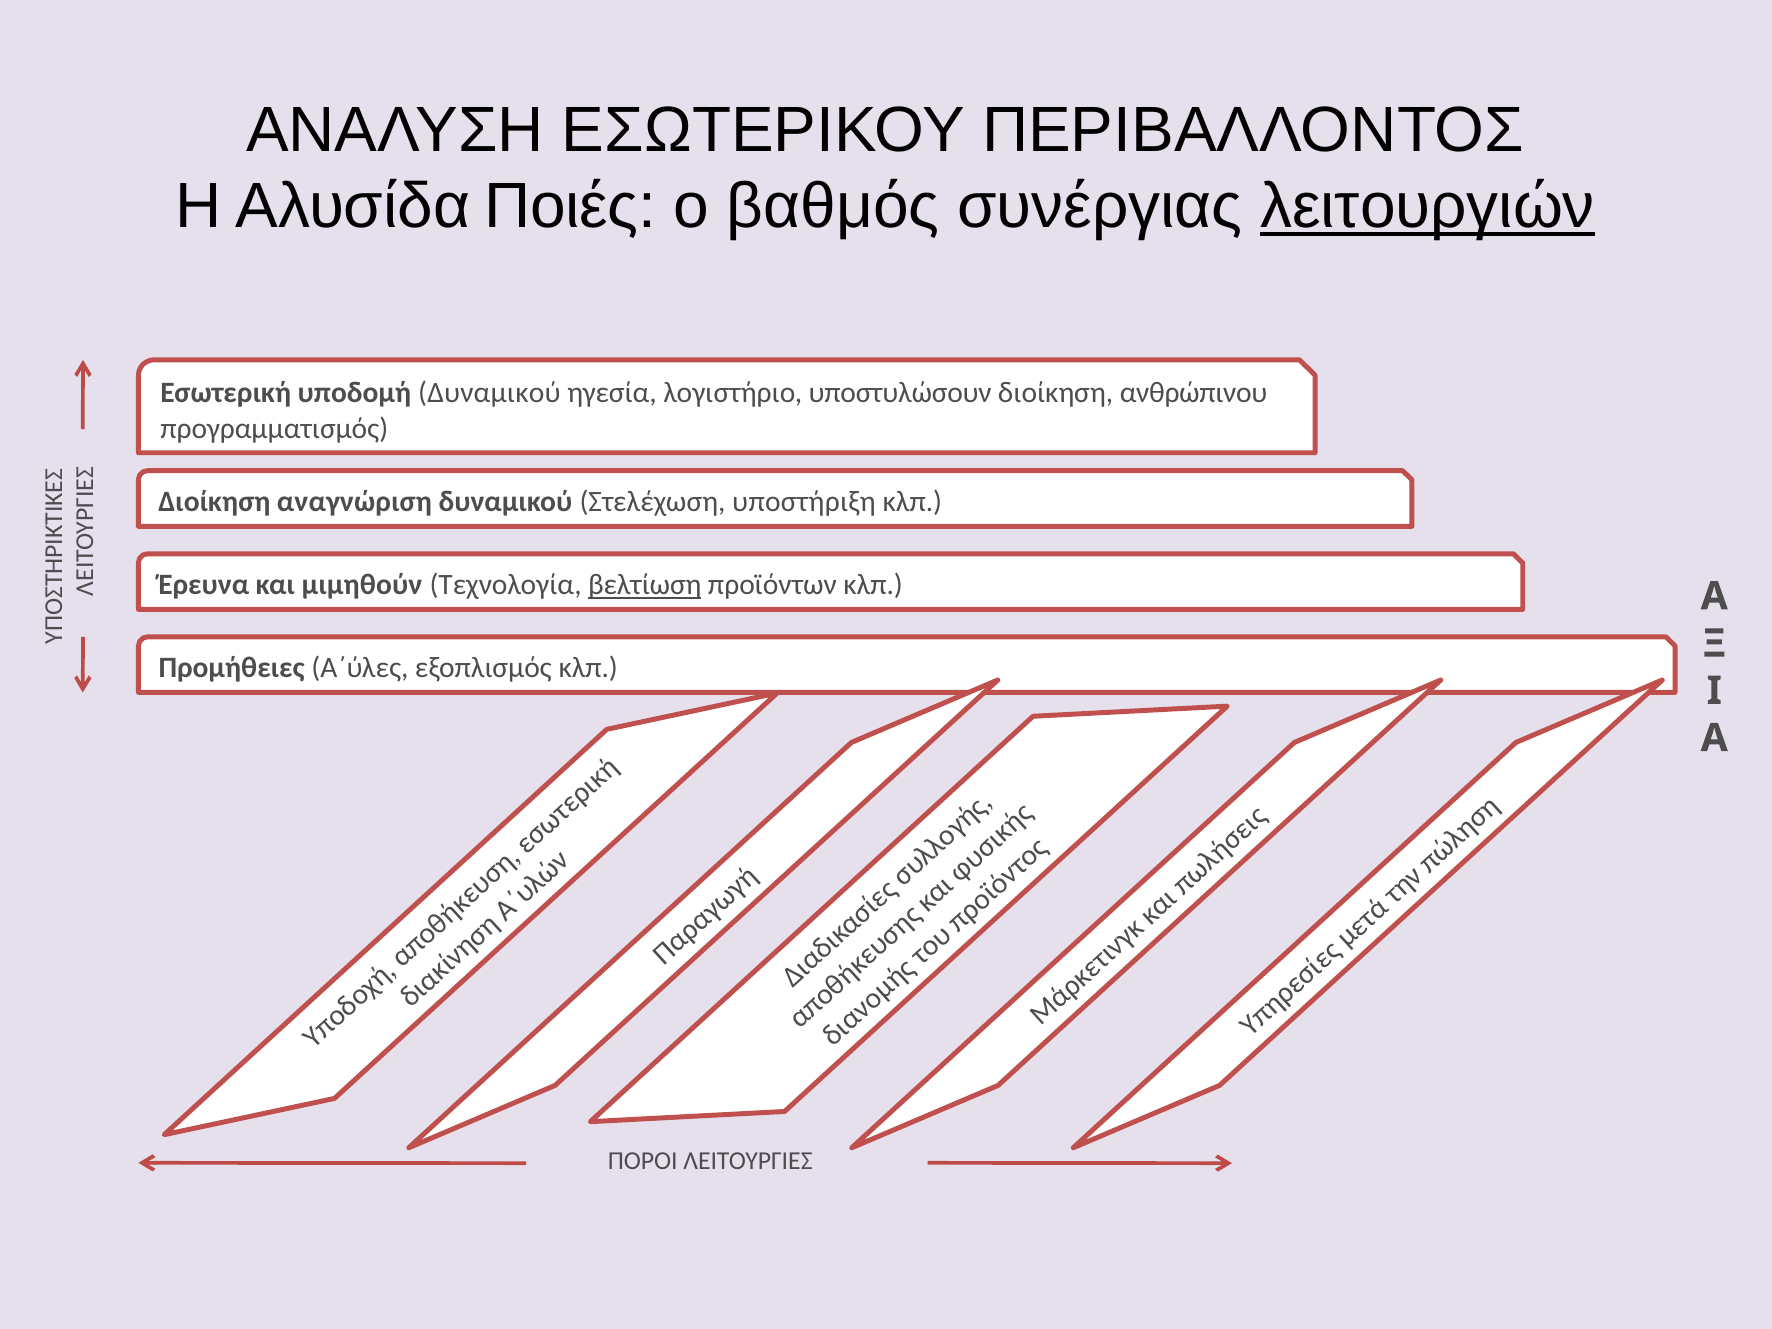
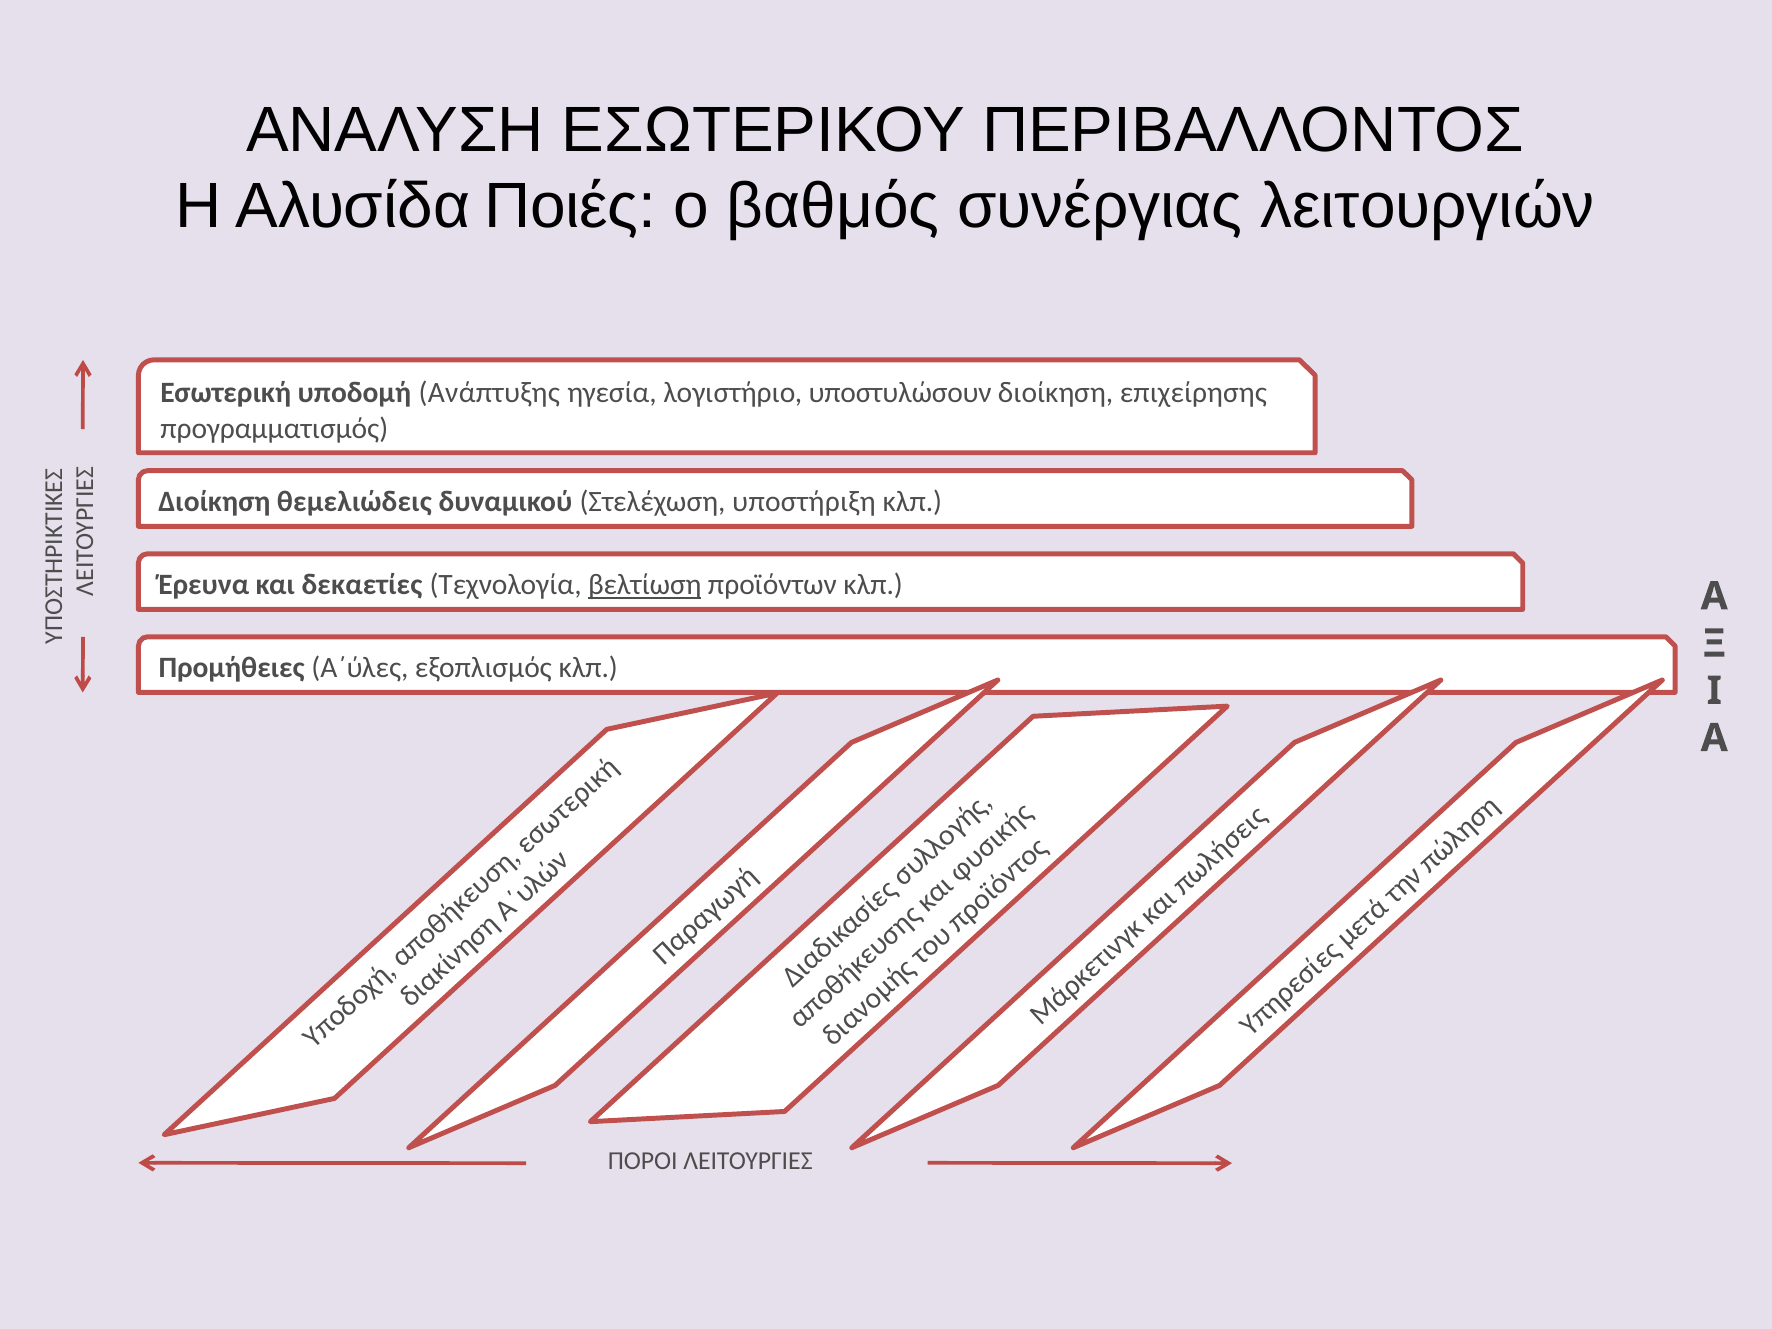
λειτουργιών underline: present -> none (1428, 207)
υποδομή Δυναμικού: Δυναμικού -> Ανάπτυξης (489, 393)
ανθρώπινου: ανθρώπινου -> επιχείρησης (1193, 393)
αναγνώριση: αναγνώριση -> θεμελιώδεις (354, 502)
μιμηθούν: μιμηθούν -> δεκαετίες (362, 585)
